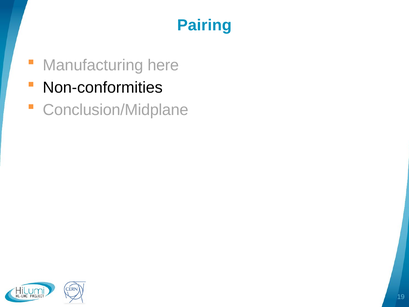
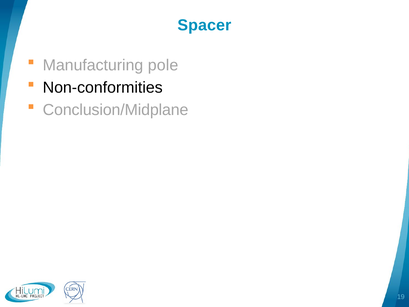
Pairing: Pairing -> Spacer (204, 25)
here: here -> pole (163, 65)
